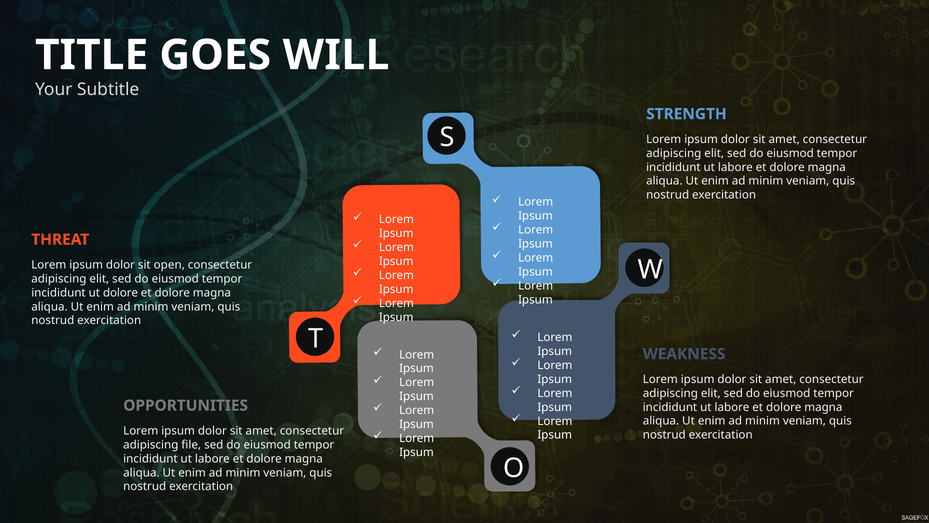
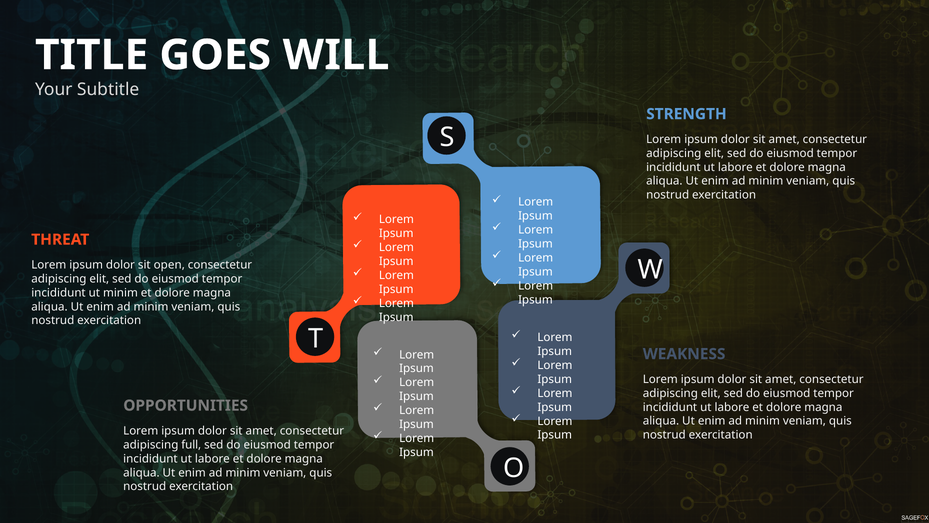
ut dolore: dolore -> minim (120, 293)
file: file -> full (191, 444)
